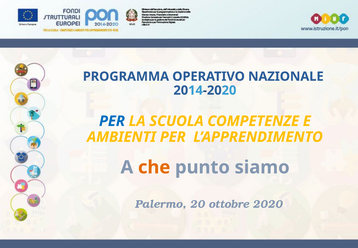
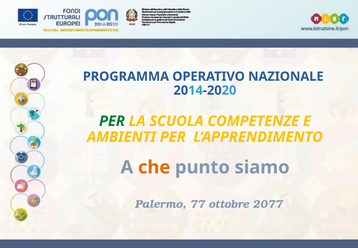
PER colour: blue -> green (112, 121)
20: 20 -> 77 (197, 204)
2020: 2020 -> 2077 (268, 204)
